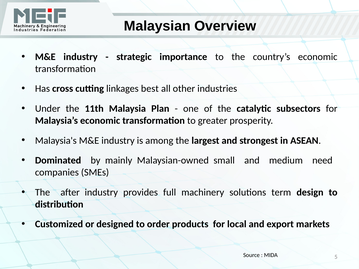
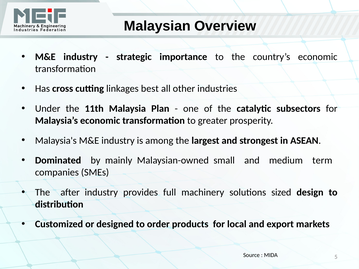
need: need -> term (322, 161)
term: term -> sized (281, 193)
